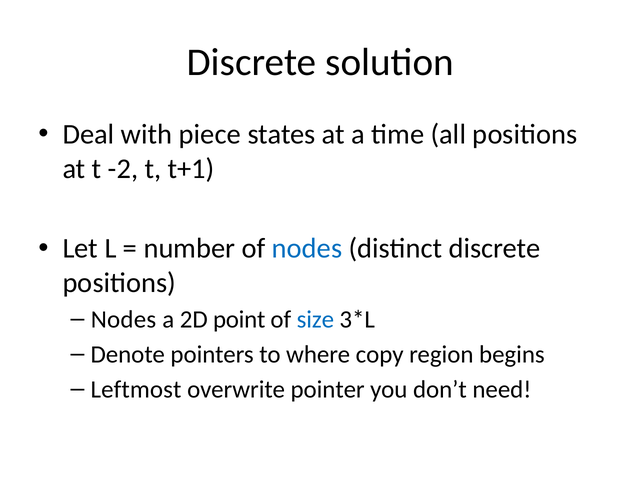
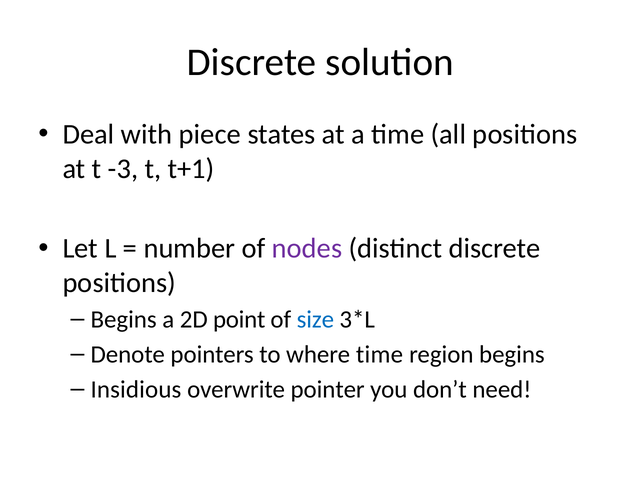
-2: -2 -> -3 (123, 169)
nodes colour: blue -> purple (307, 248)
Nodes: Nodes -> Begins (124, 319)
where copy: copy -> time (380, 354)
Leftmost: Leftmost -> Insidious (136, 389)
